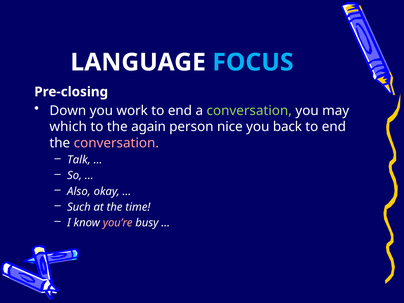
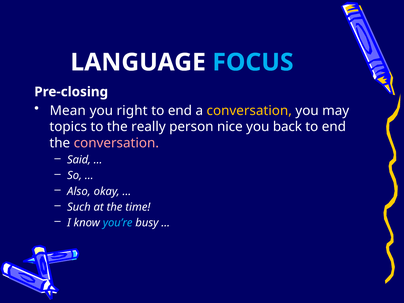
Down: Down -> Mean (68, 111)
work: work -> right (132, 111)
conversation colour: light green -> yellow (249, 111)
which: which -> topics (68, 127)
again: again -> really (148, 127)
Talk: Talk -> Said (79, 160)
you’re colour: pink -> light blue (118, 223)
